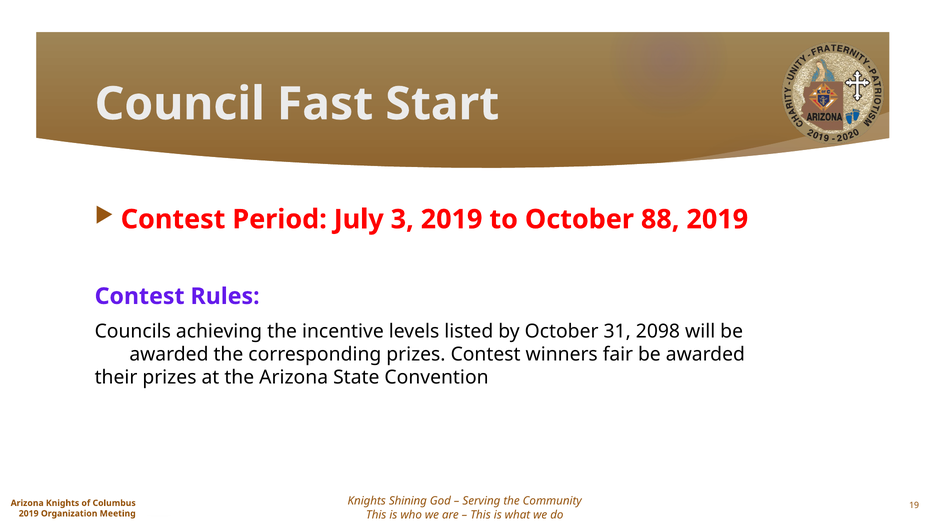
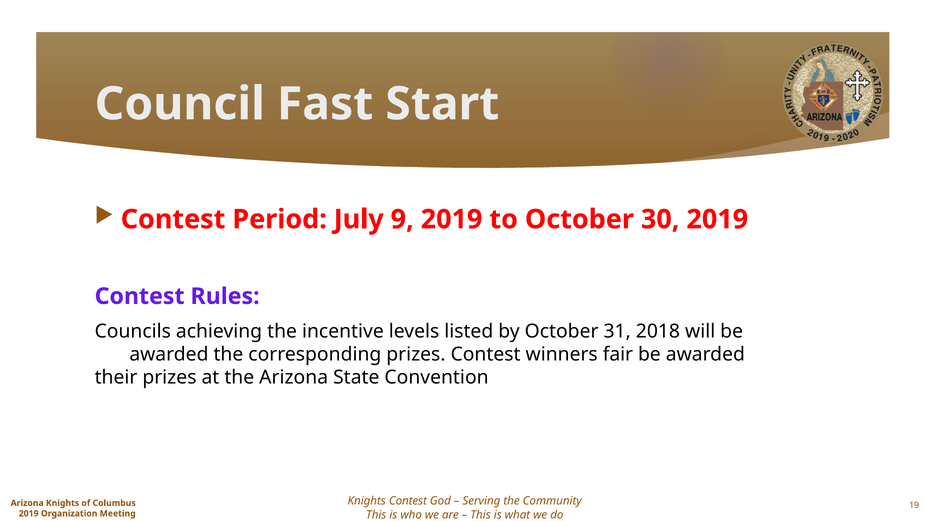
3: 3 -> 9 (402, 219)
88: 88 -> 30 (660, 219)
2098: 2098 -> 2018 (658, 331)
Knights Shining: Shining -> Contest (408, 501)
